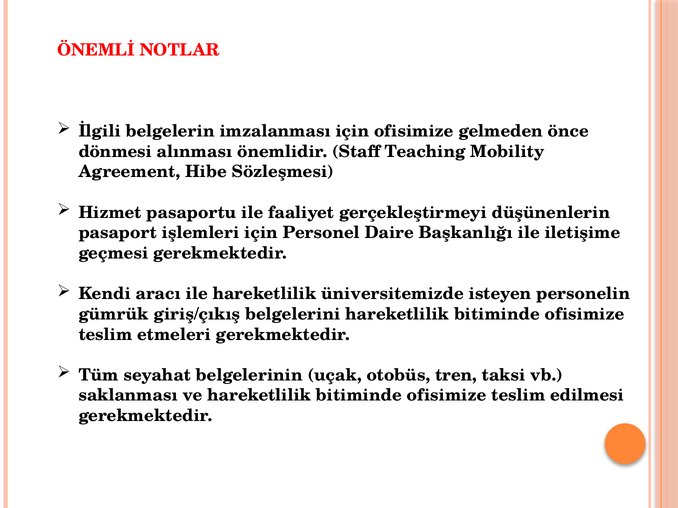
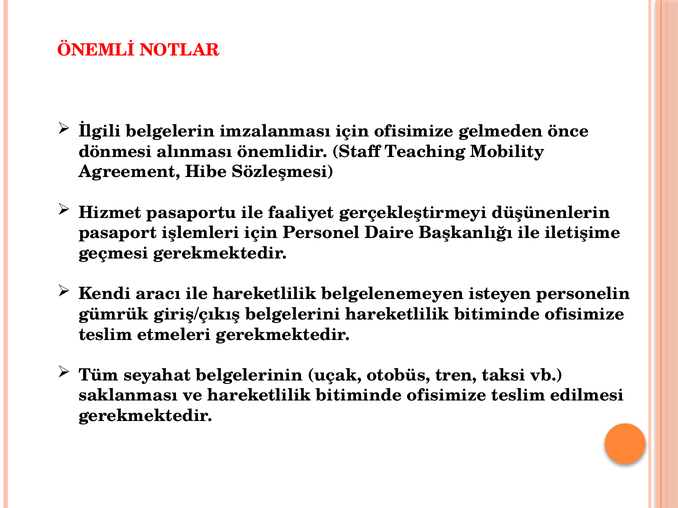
üniversitemizde: üniversitemizde -> belgelenemeyen (393, 294)
